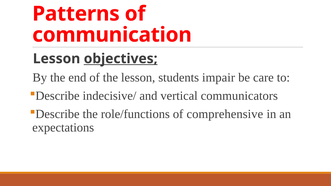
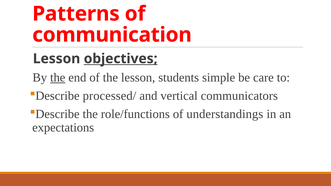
the underline: none -> present (58, 78)
impair: impair -> simple (219, 78)
indecisive/: indecisive/ -> processed/ (109, 96)
comprehensive: comprehensive -> understandings (225, 114)
